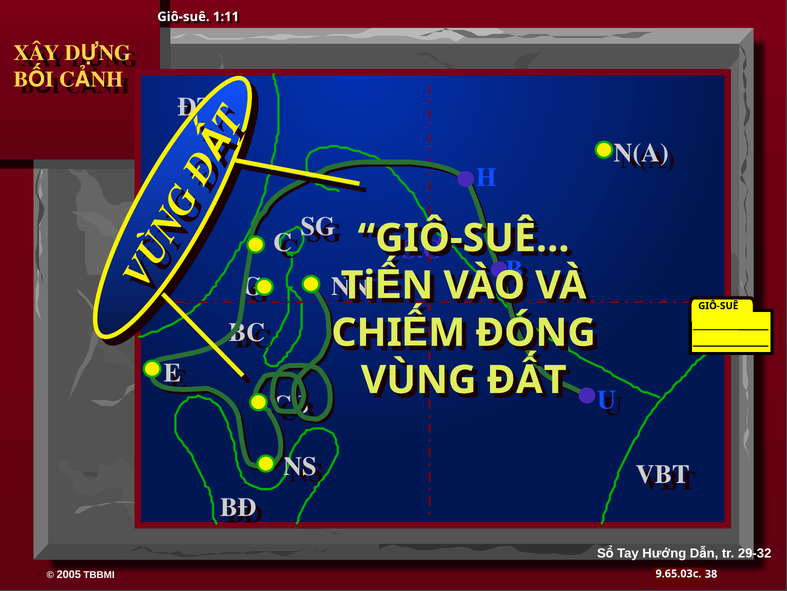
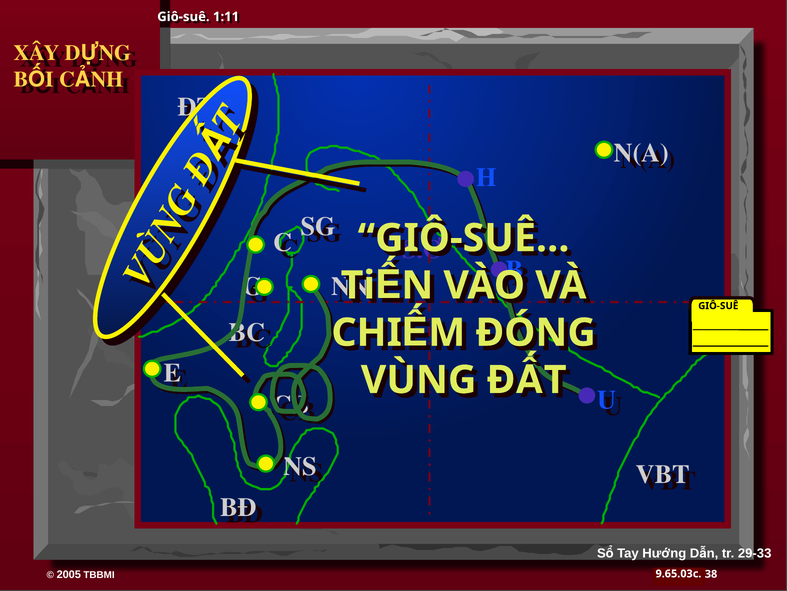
29-32: 29-32 -> 29-33 (755, 553)
